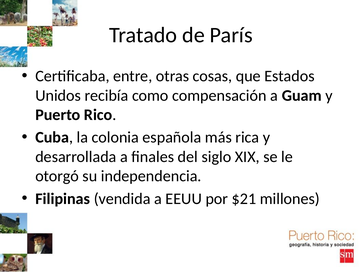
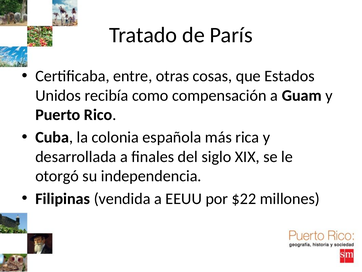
$21: $21 -> $22 (244, 198)
